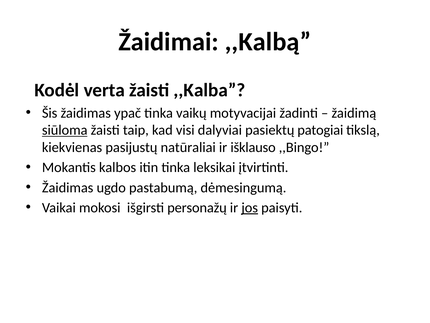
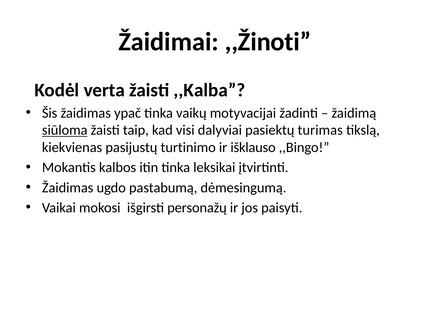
,,Kalbą: ,,Kalbą -> ,,Žinoti (268, 42)
patogiai: patogiai -> turimas (320, 130)
natūraliai: natūraliai -> turtinimo (188, 147)
jos underline: present -> none (250, 207)
